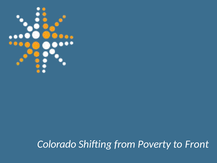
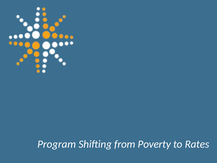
Colorado: Colorado -> Program (57, 144)
Front: Front -> Rates (197, 144)
